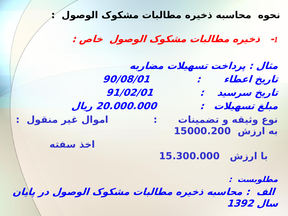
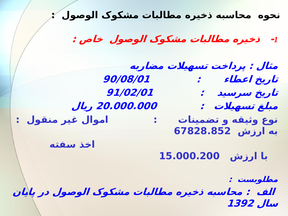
15000.200: 15000.200 -> 67828.852 (202, 131)
15.300.000: 15.300.000 -> 15.000.200 (189, 156)
